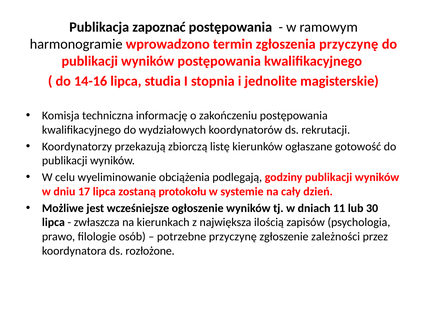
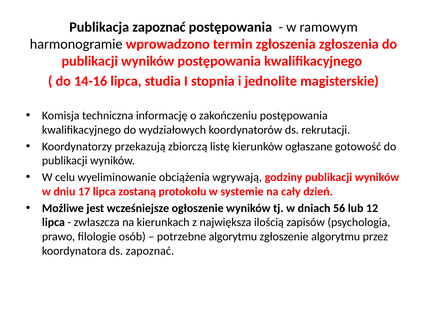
zgłoszenia przyczynę: przyczynę -> zgłoszenia (349, 44)
podlegają: podlegają -> wgrywają (237, 177)
11: 11 -> 56 (339, 208)
30: 30 -> 12 (372, 208)
potrzebne przyczynę: przyczynę -> algorytmu (233, 236)
zgłoszenie zależności: zależności -> algorytmu (336, 236)
ds rozłożone: rozłożone -> zapoznać (150, 250)
